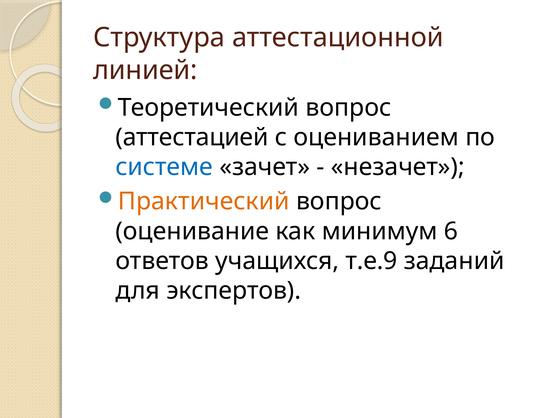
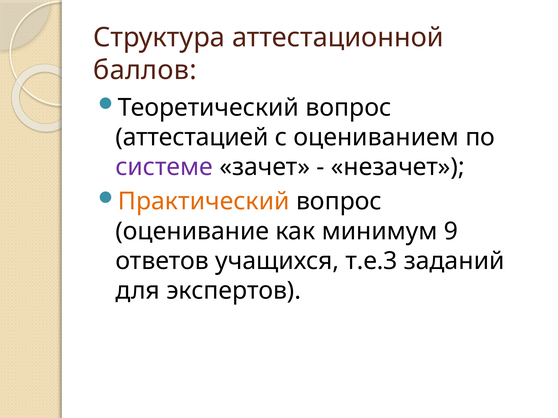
линией: линией -> баллов (145, 70)
системе colour: blue -> purple (164, 167)
6: 6 -> 9 (451, 231)
т.е.9: т.е.9 -> т.е.3 (372, 261)
